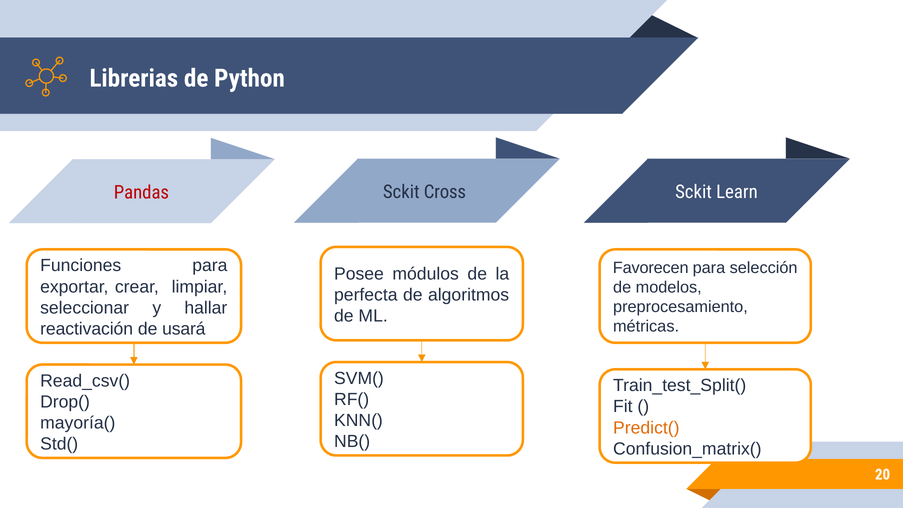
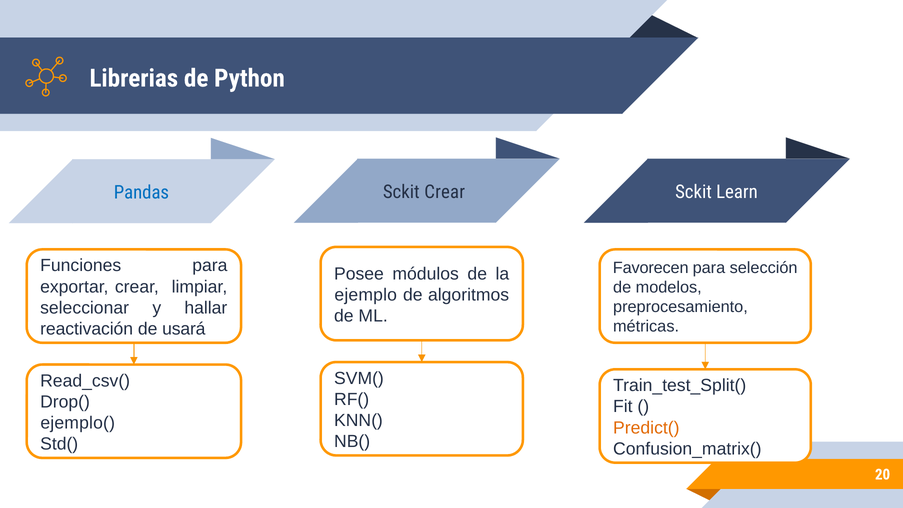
Pandas colour: red -> blue (141, 192)
Sckit Cross: Cross -> Crear (445, 192)
perfecta: perfecta -> ejemplo (366, 295)
mayoría(: mayoría( -> ejemplo( (78, 423)
